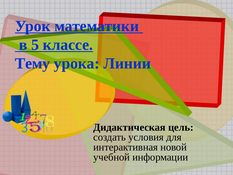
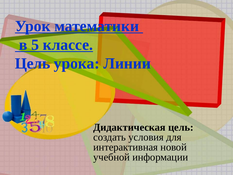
Тему: Тему -> Цель (33, 63)
